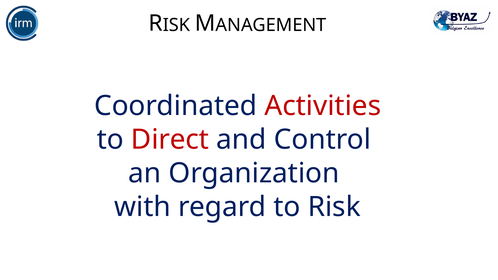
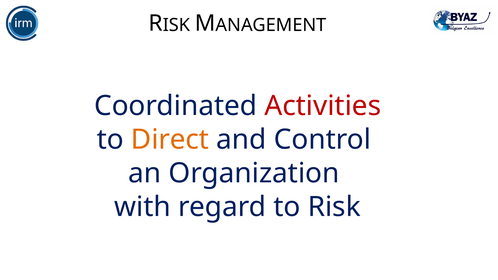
Direct colour: red -> orange (170, 140)
